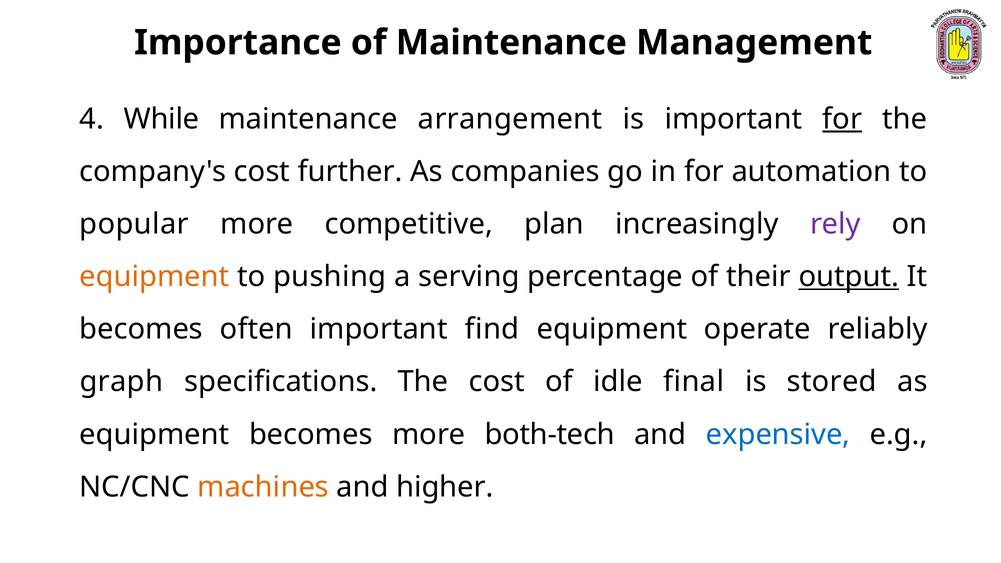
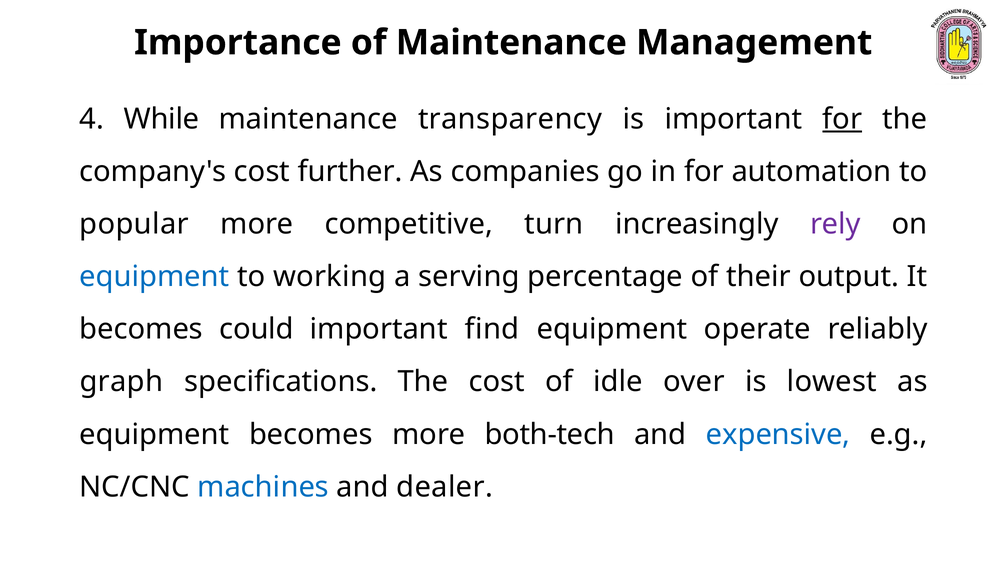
arrangement: arrangement -> transparency (510, 119)
plan: plan -> turn (554, 224)
equipment colour: orange -> blue (154, 277)
pushing: pushing -> working (330, 277)
output underline: present -> none (849, 277)
often: often -> could (256, 329)
final: final -> over (694, 382)
stored: stored -> lowest (832, 382)
machines colour: orange -> blue (263, 487)
higher: higher -> dealer (445, 487)
